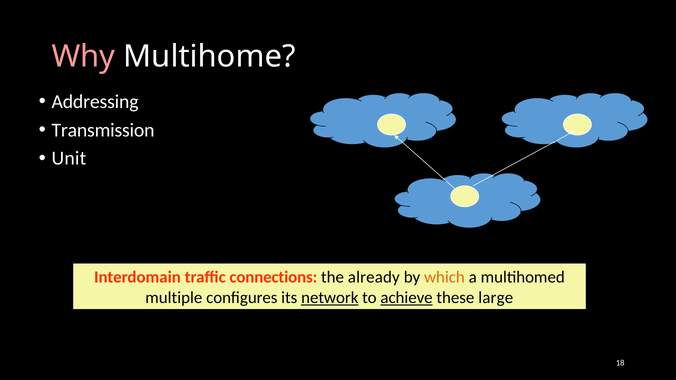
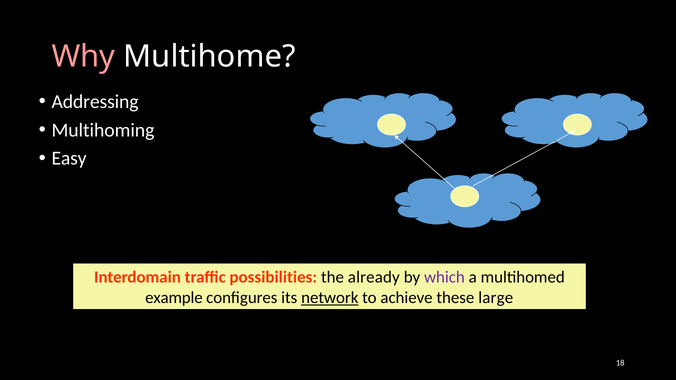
Transmission: Transmission -> Multihoming (103, 130)
Unit: Unit -> Easy (69, 158)
connections: connections -> possibilities (273, 278)
which colour: orange -> purple (444, 278)
multiple: multiple -> example (174, 298)
achieve underline: present -> none (407, 298)
